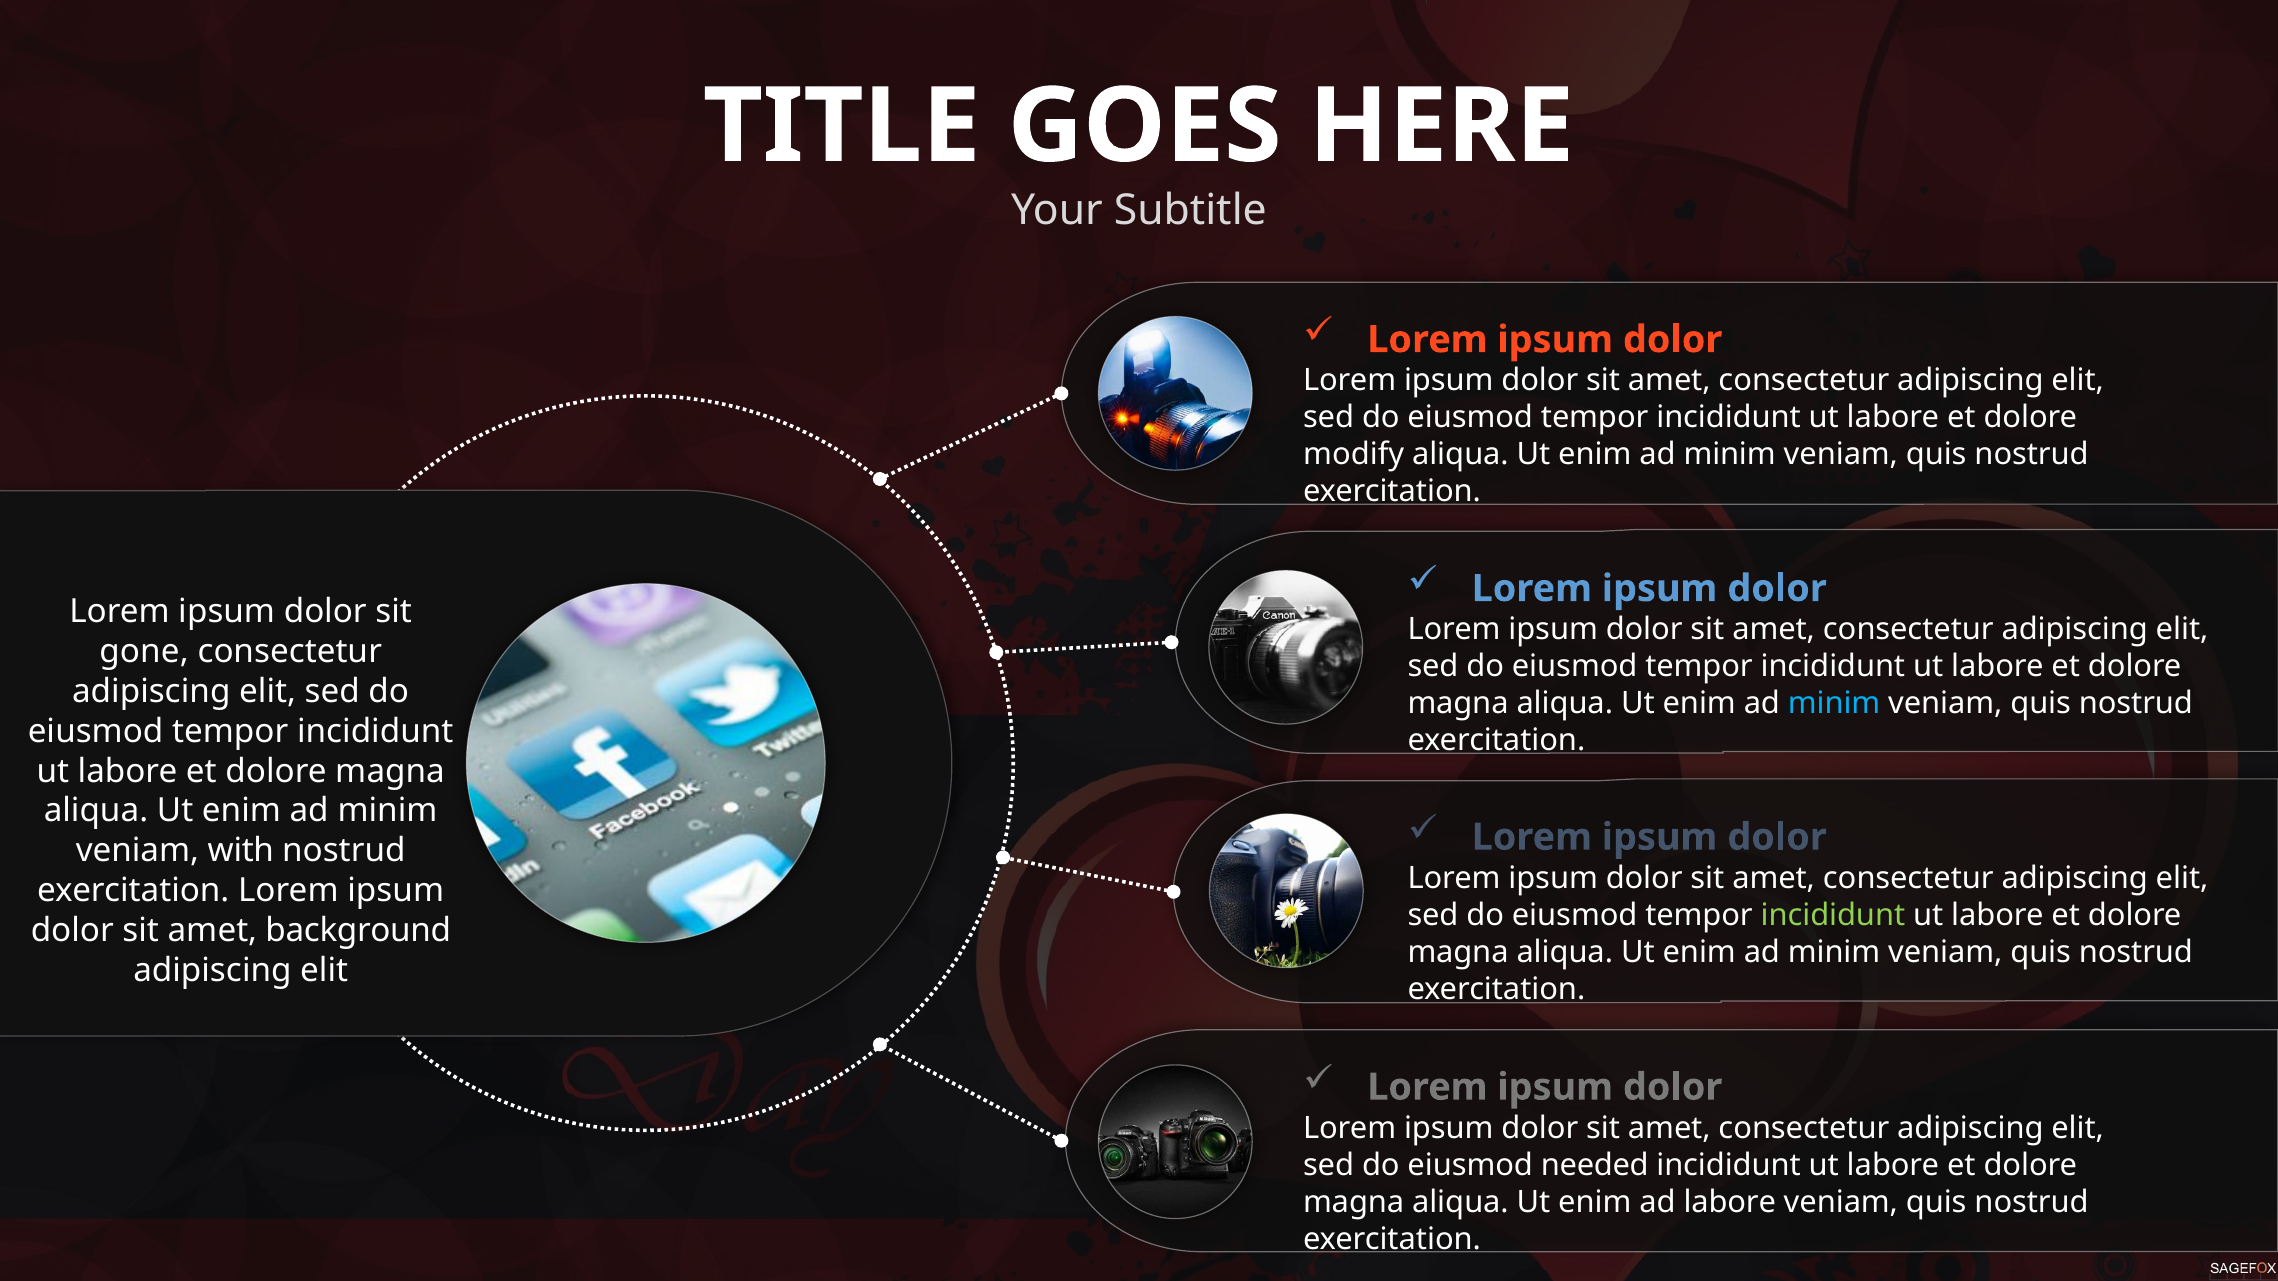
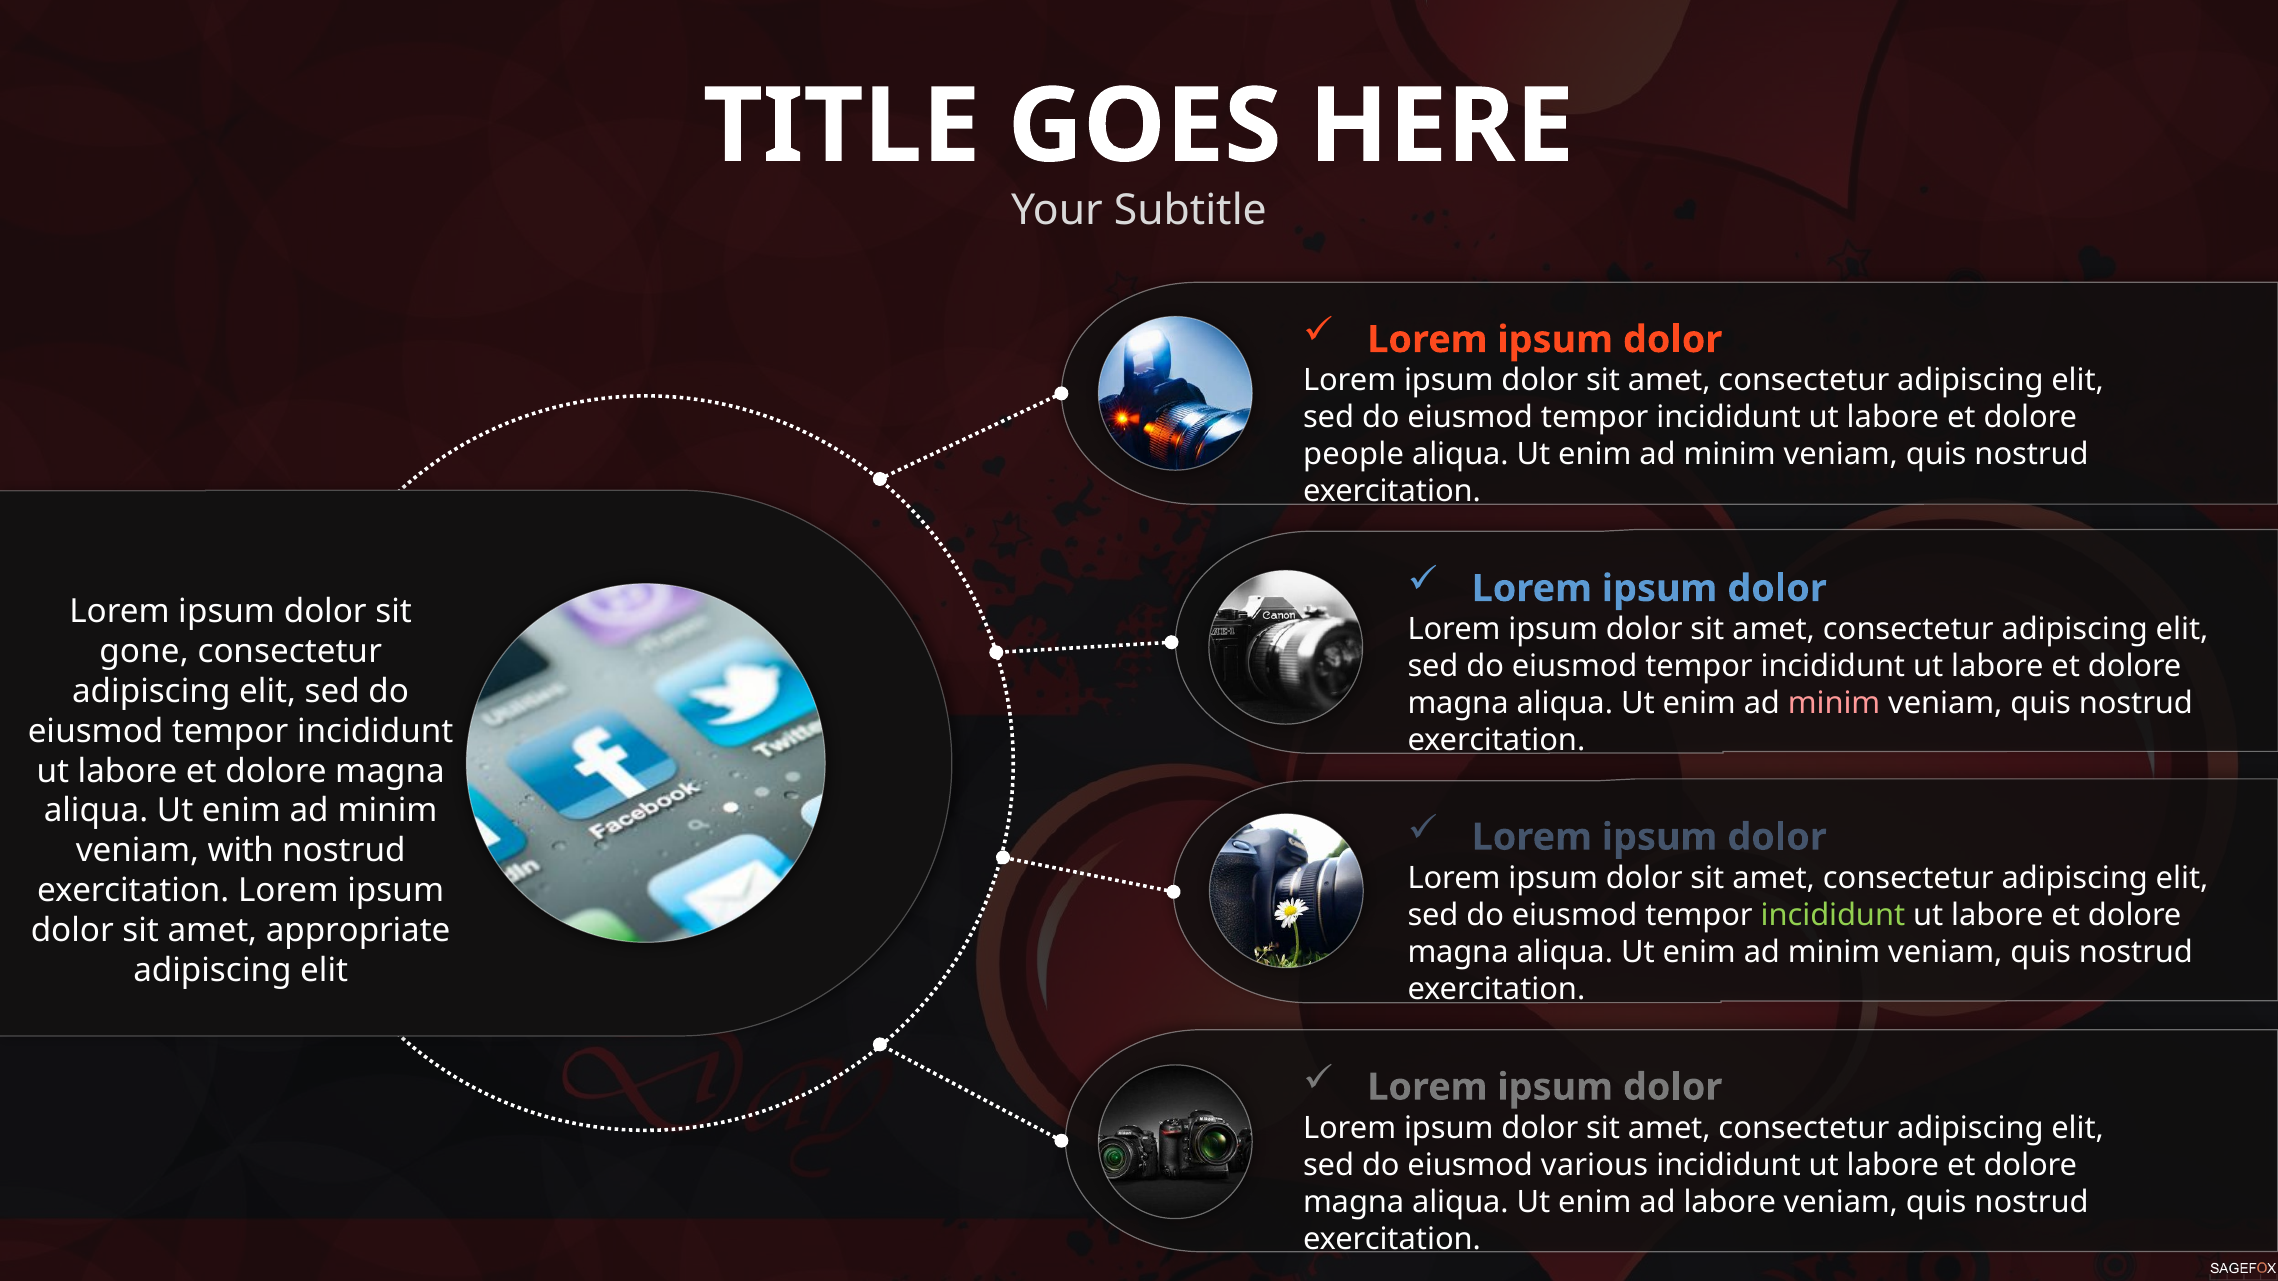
modify: modify -> people (1354, 455)
minim colour: light blue -> pink (1834, 704)
background: background -> appropriate (358, 931)
needed: needed -> various (1595, 1165)
